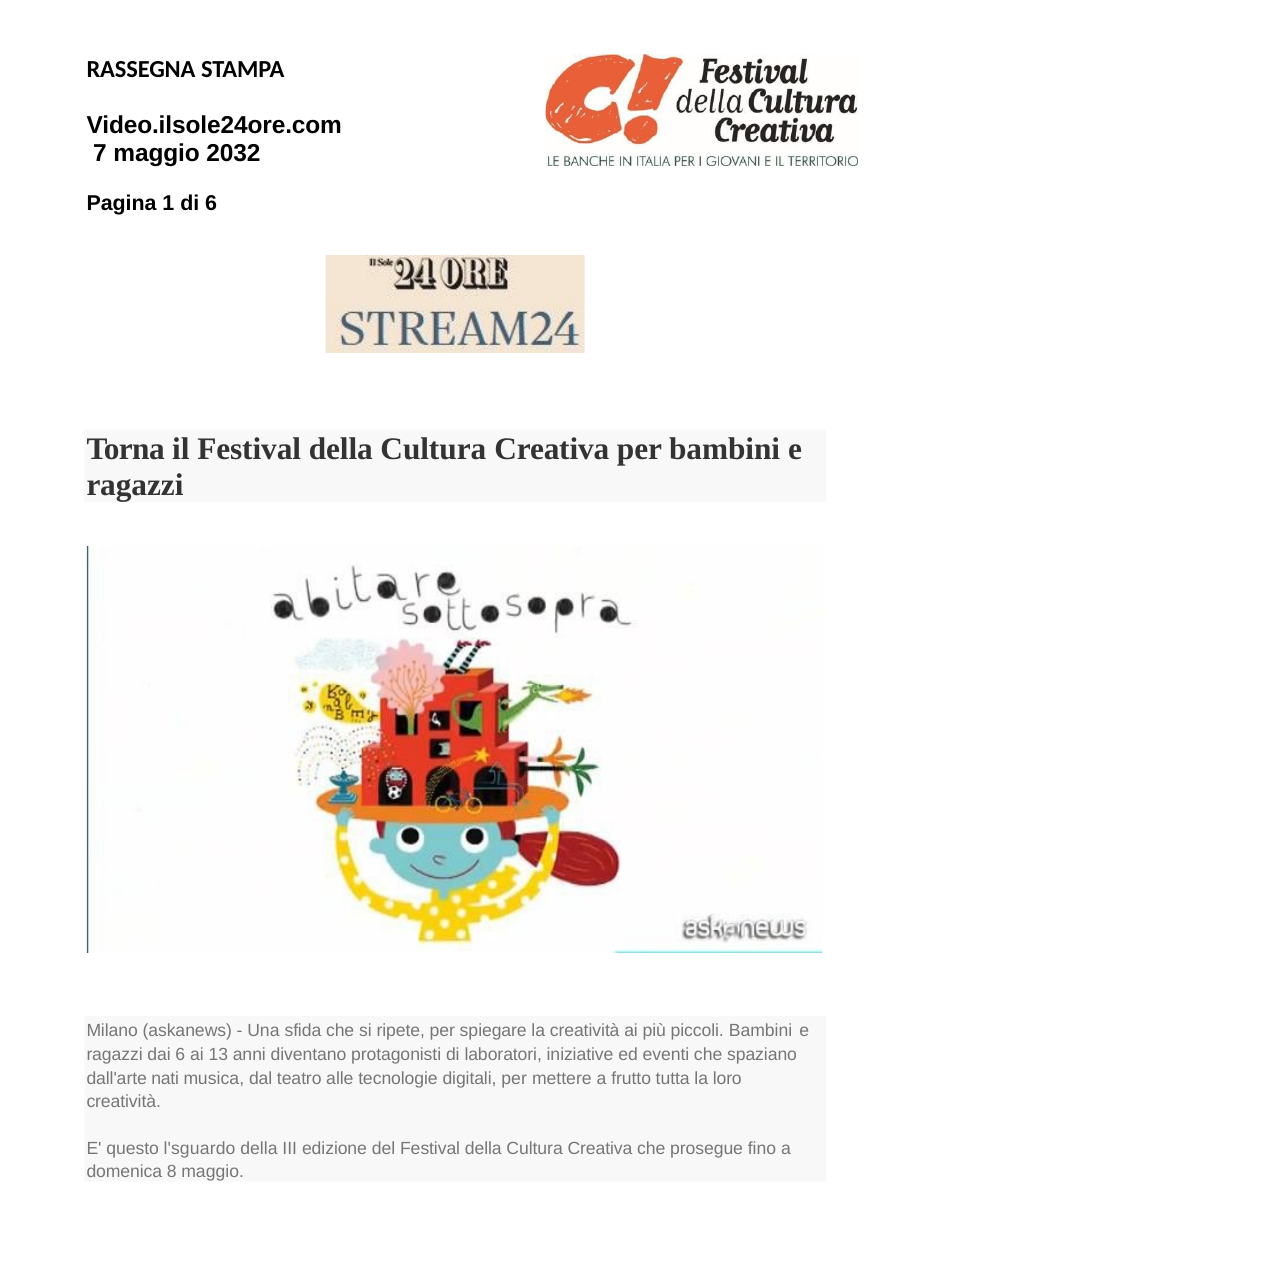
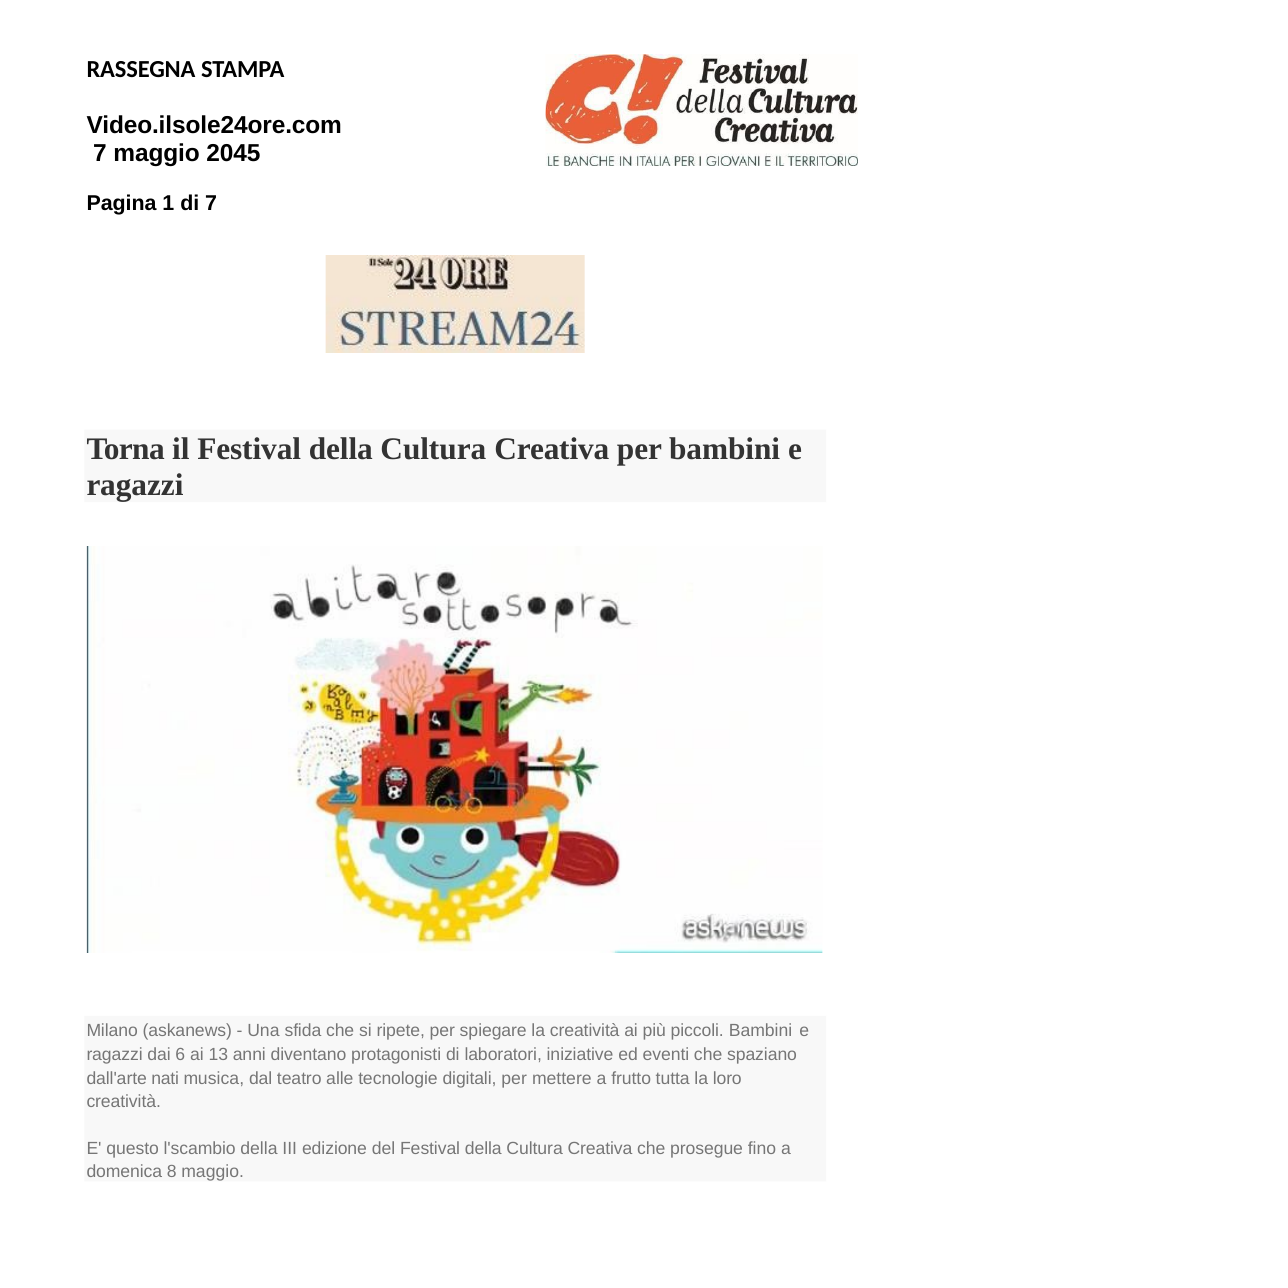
2032: 2032 -> 2045 (233, 153)
di 6: 6 -> 7 (211, 203)
l'sguardo: l'sguardo -> l'scambio (200, 1149)
